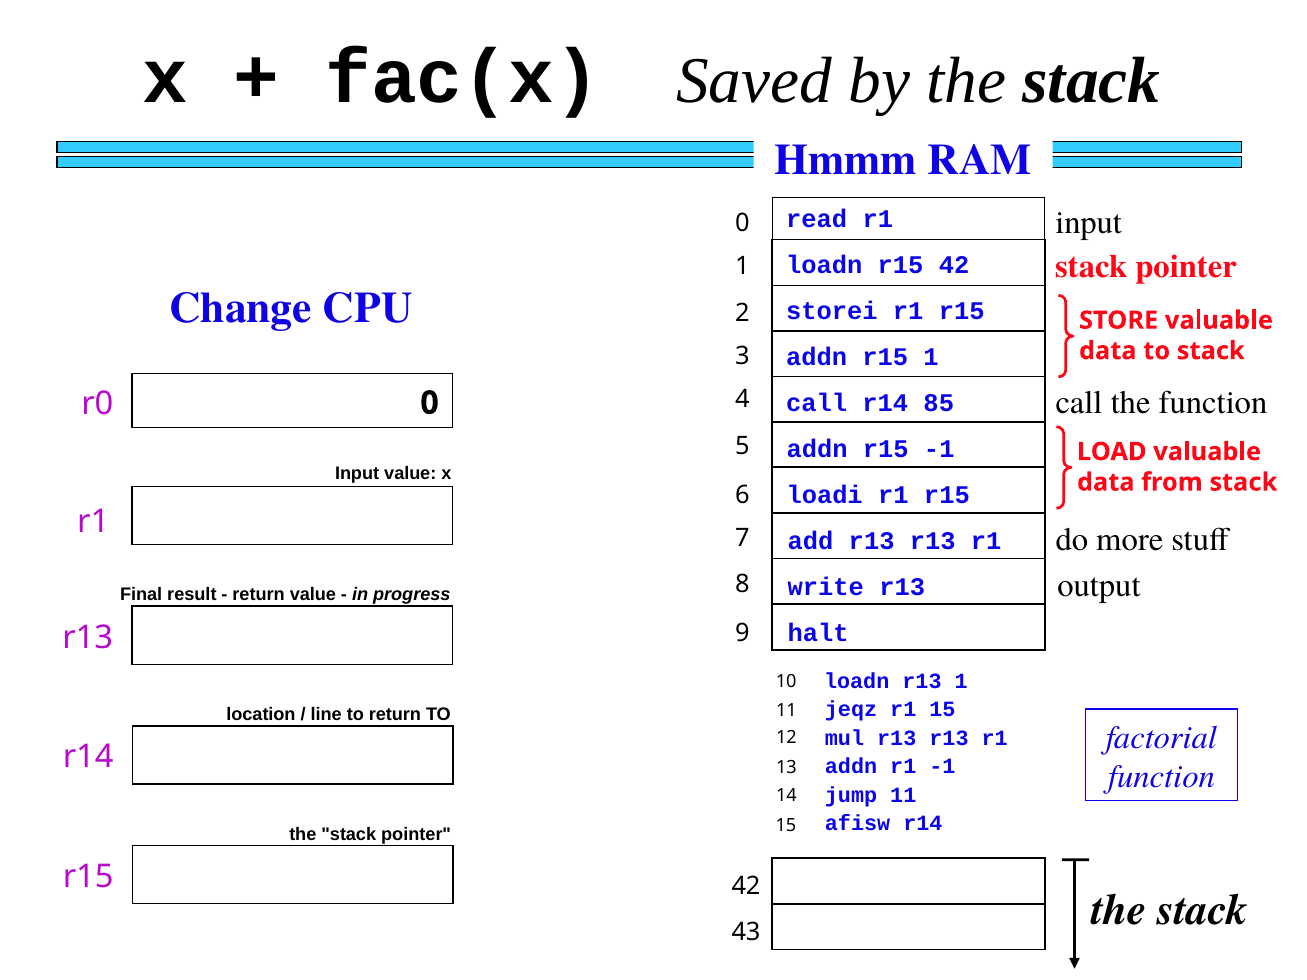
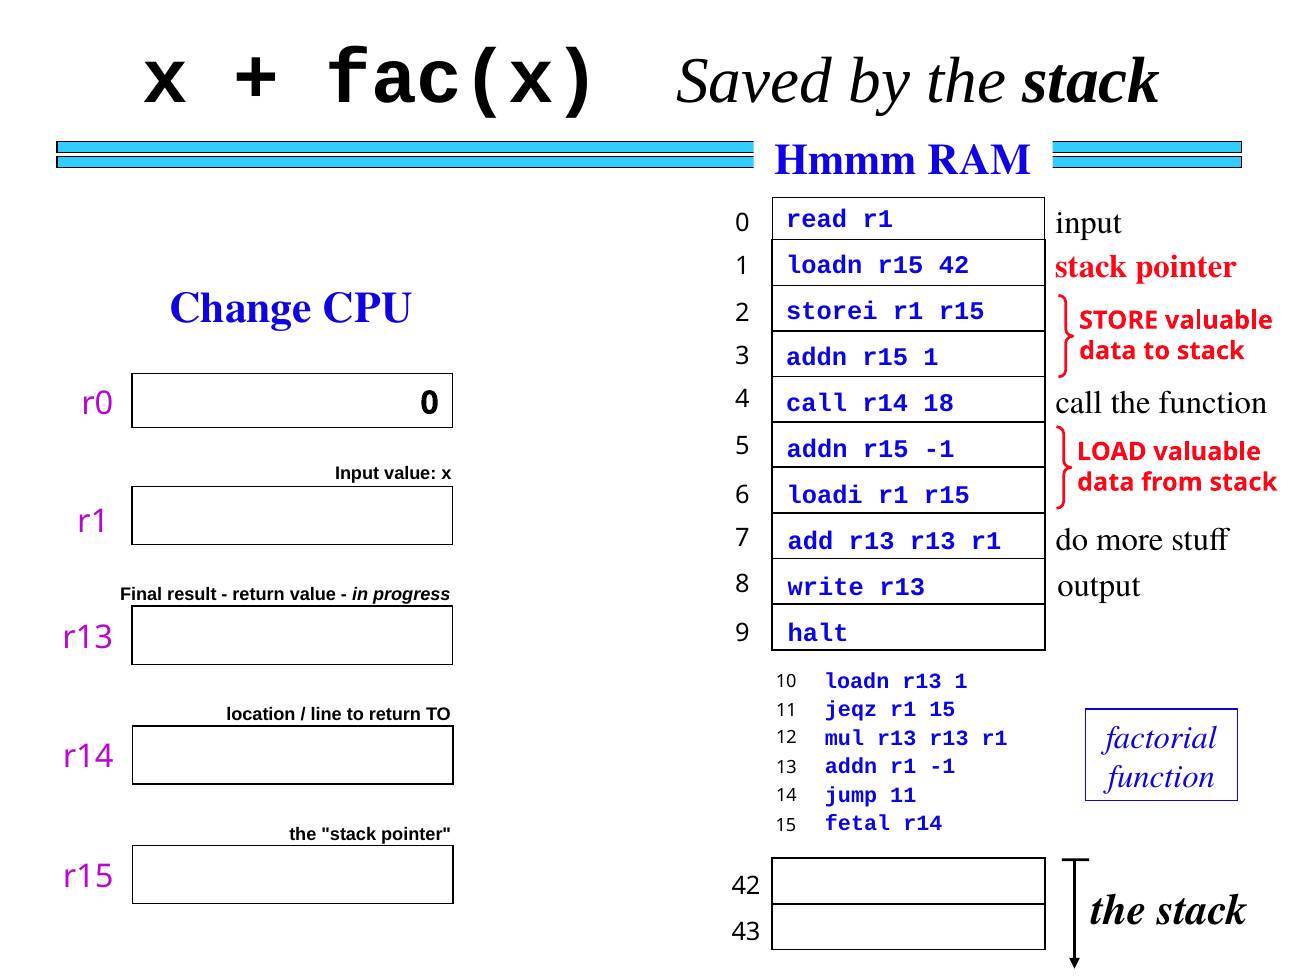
85: 85 -> 18 (939, 403)
afisw: afisw -> fetal (858, 824)
